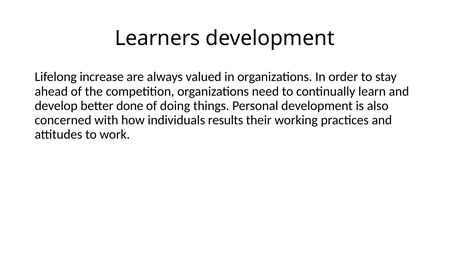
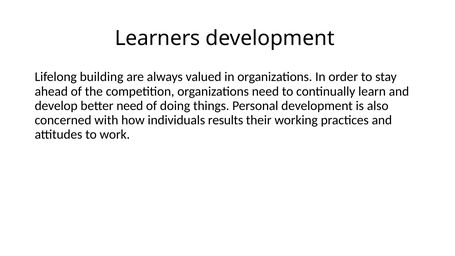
increase: increase -> building (102, 77)
better done: done -> need (130, 106)
